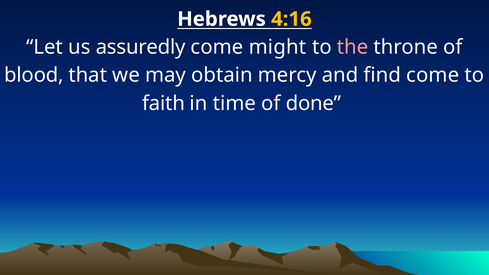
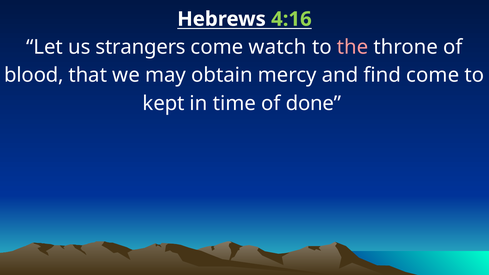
4:16 colour: yellow -> light green (291, 19)
assuredly: assuredly -> strangers (141, 47)
might: might -> watch (278, 47)
faith: faith -> kept (164, 103)
